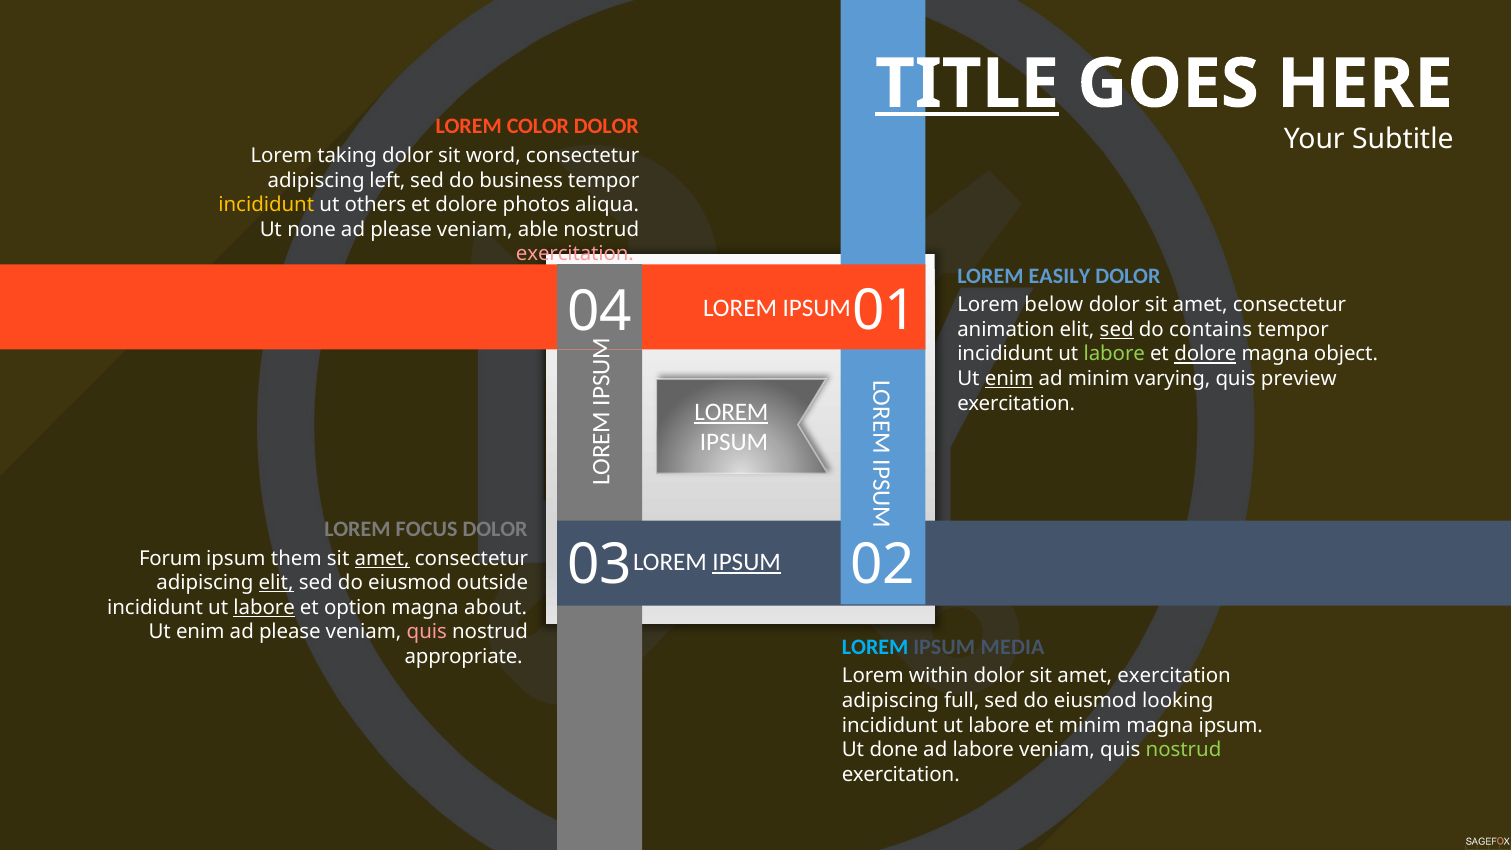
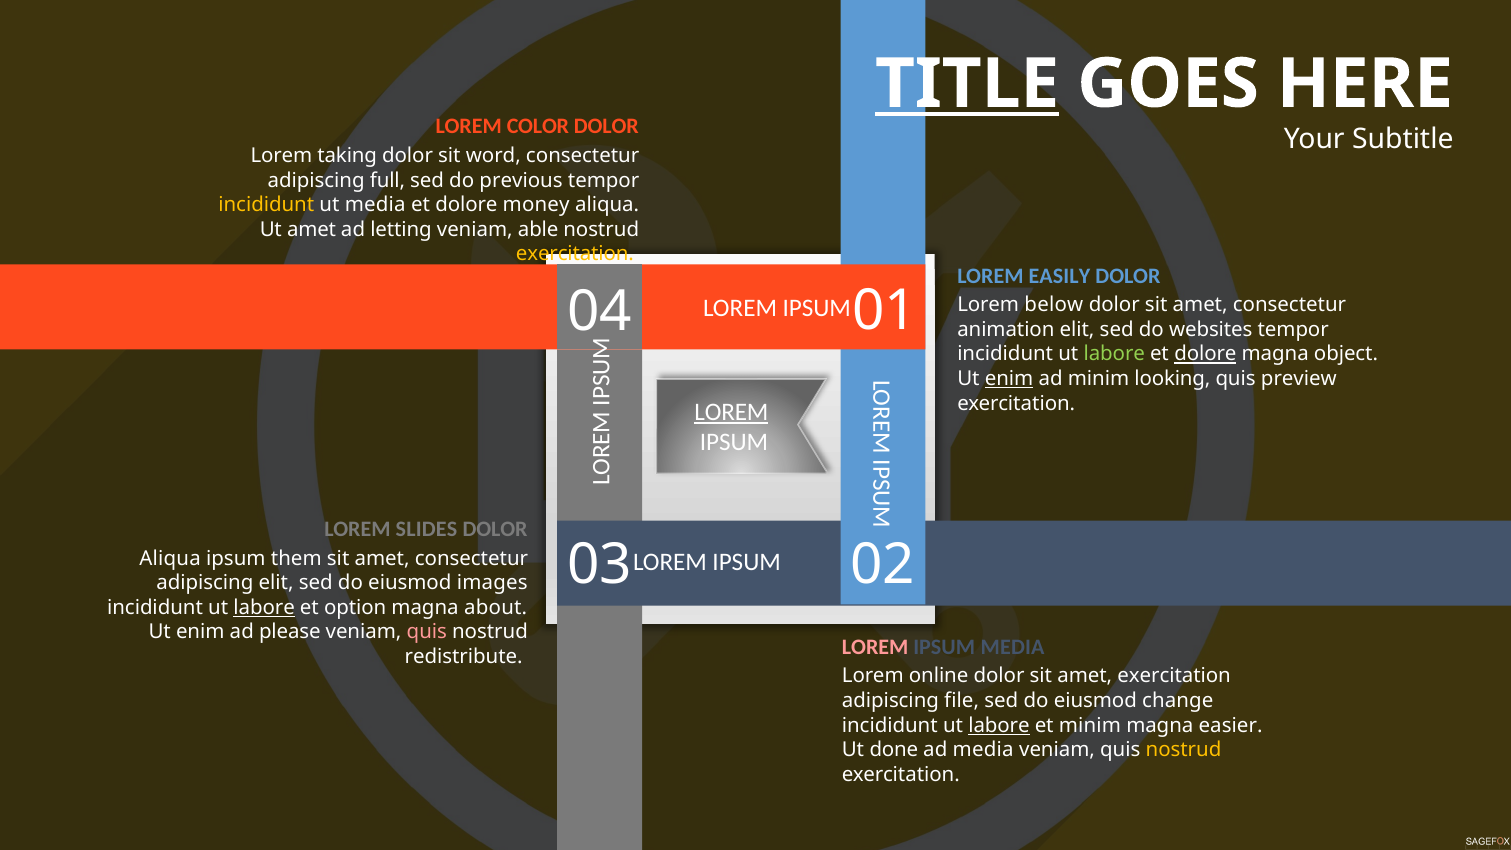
left: left -> full (387, 180)
business: business -> previous (521, 180)
ut others: others -> media (375, 205)
photos: photos -> money (536, 205)
Ut none: none -> amet (312, 229)
please: please -> letting (401, 229)
exercitation colour: pink -> yellow (575, 254)
sed underline: present -> none (1117, 330)
contains: contains -> websites (1211, 330)
varying: varying -> looking (1172, 379)
FOCUS: FOCUS -> SLIDES (427, 529)
IPSUM underline: present -> none (747, 562)
Forum: Forum -> Aliqua (170, 558)
amet underline: present -> none (382, 558)
elit underline: present -> none (276, 583)
outside: outside -> images (492, 583)
LOREM colour: light blue -> pink (875, 647)
appropriate: appropriate -> redistribute (464, 657)
within: within -> online (939, 676)
full: full -> file (962, 701)
looking: looking -> change (1178, 701)
labore underline: none -> present (999, 725)
magna ipsum: ipsum -> easier (1231, 725)
ad labore: labore -> media (983, 750)
nostrud colour: light green -> yellow (1184, 750)
